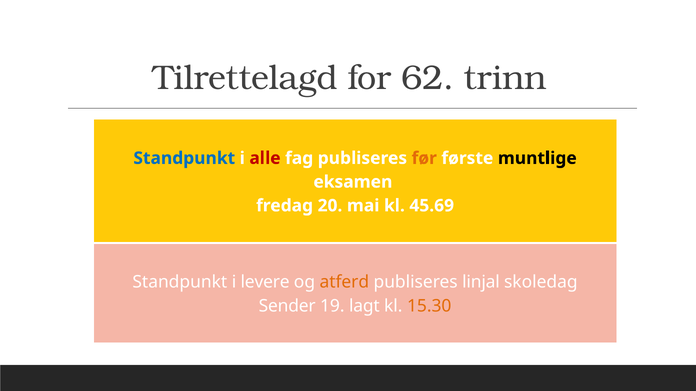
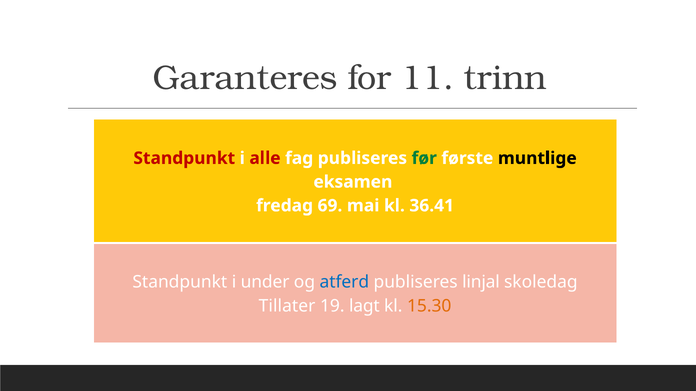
Tilrettelagd: Tilrettelagd -> Garanteres (245, 78)
62: 62 -> 11 (428, 78)
Standpunkt colour: blue -> red (184, 158)
før colour: orange -> green (424, 158)
20: 20 -> 69 (330, 206)
45.69: 45.69 -> 36.41 (432, 206)
levere: levere -> under (265, 282)
atferd colour: orange -> blue (344, 282)
Sender: Sender -> Tillater (287, 306)
